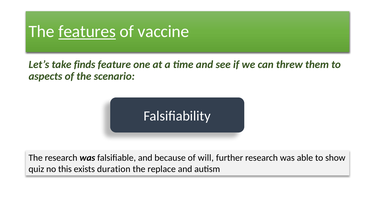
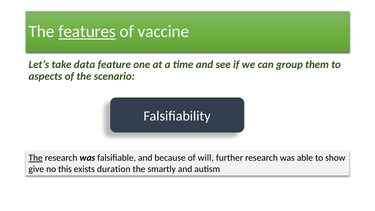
finds: finds -> data (85, 64)
threw: threw -> group (289, 64)
The underline: none -> present (36, 158)
quiz: quiz -> give (36, 169)
replace: replace -> smartly (162, 169)
